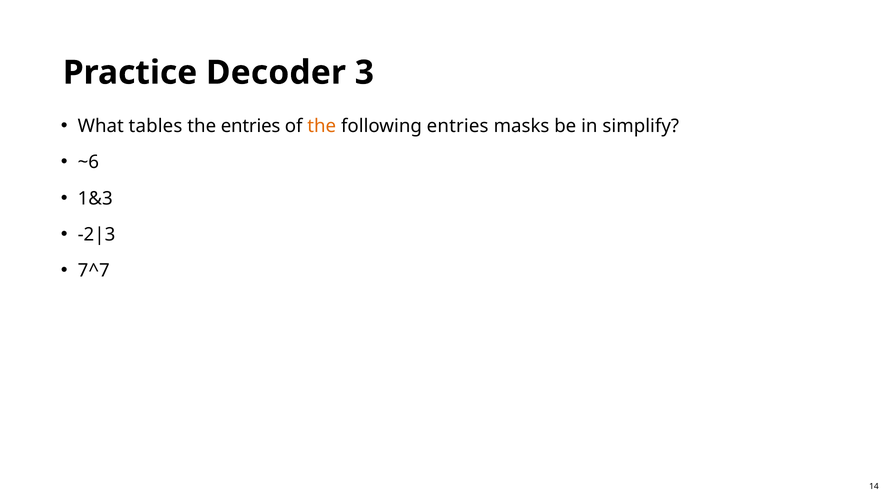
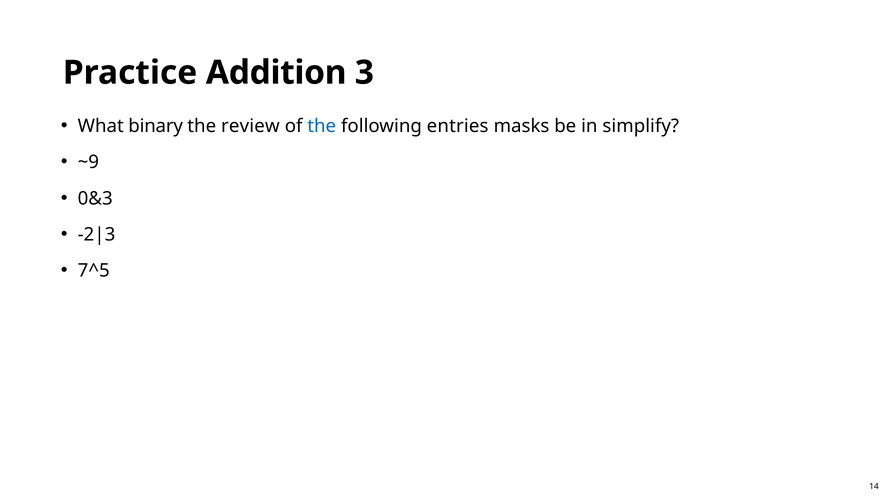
Decoder: Decoder -> Addition (276, 73)
tables: tables -> binary (156, 126)
the entries: entries -> review (250, 126)
the colour: orange -> blue (322, 126)
~6: ~6 -> ~9 (88, 162)
1&3: 1&3 -> 0&3 (95, 199)
7^7: 7^7 -> 7^5 (94, 271)
